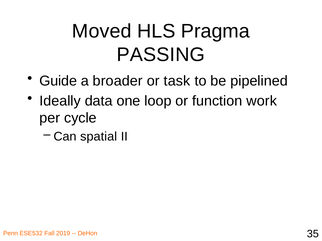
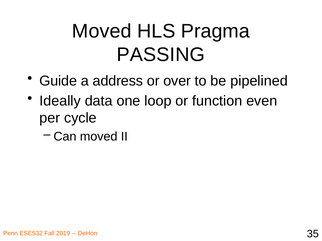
broader: broader -> address (118, 81)
task: task -> over (177, 81)
work: work -> even (262, 101)
Can spatial: spatial -> moved (99, 137)
